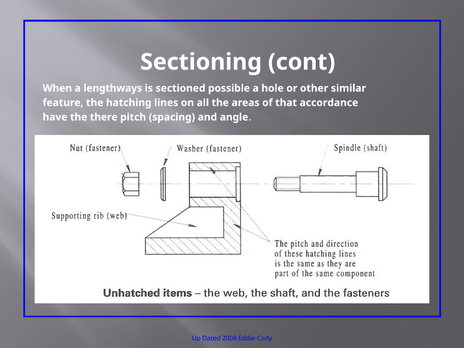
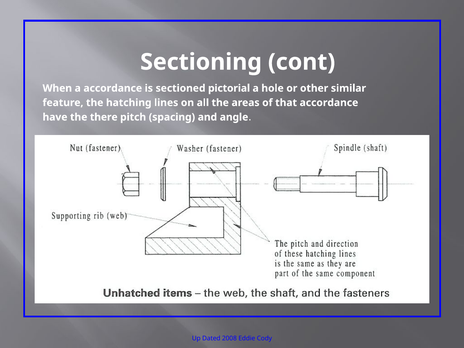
a lengthways: lengthways -> accordance (113, 88)
possible: possible -> pictorial (229, 88)
